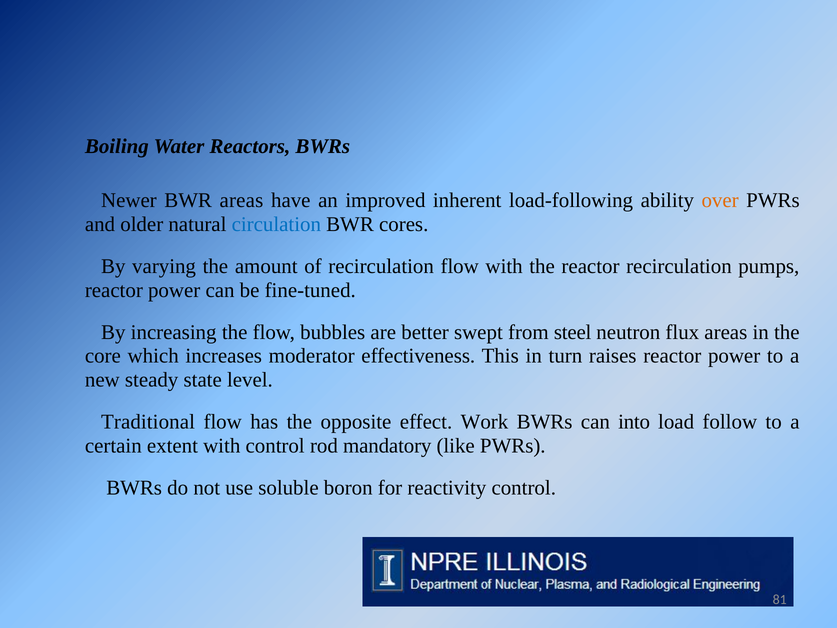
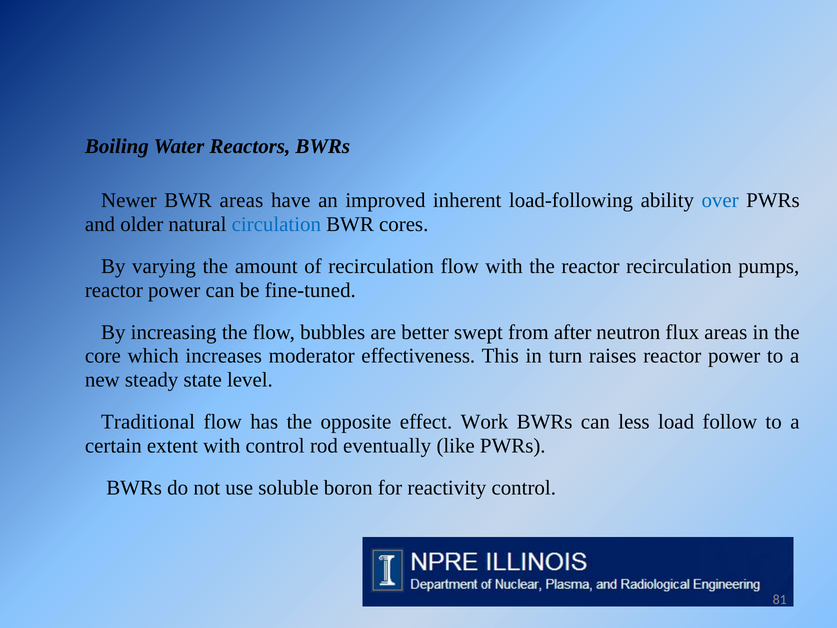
over colour: orange -> blue (720, 200)
steel: steel -> after (573, 332)
into: into -> less (634, 422)
mandatory: mandatory -> eventually (387, 446)
